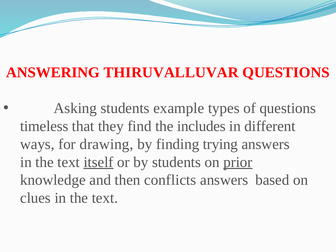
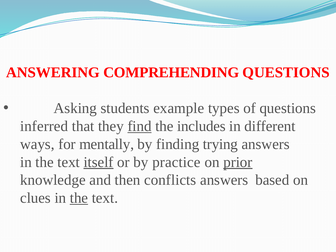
THIRUVALLUVAR: THIRUVALLUVAR -> COMPREHENDING (171, 72)
timeless: timeless -> inferred (44, 126)
find underline: none -> present (140, 126)
drawing: drawing -> mentally (107, 144)
by students: students -> practice (176, 162)
the underline: none -> present (79, 198)
